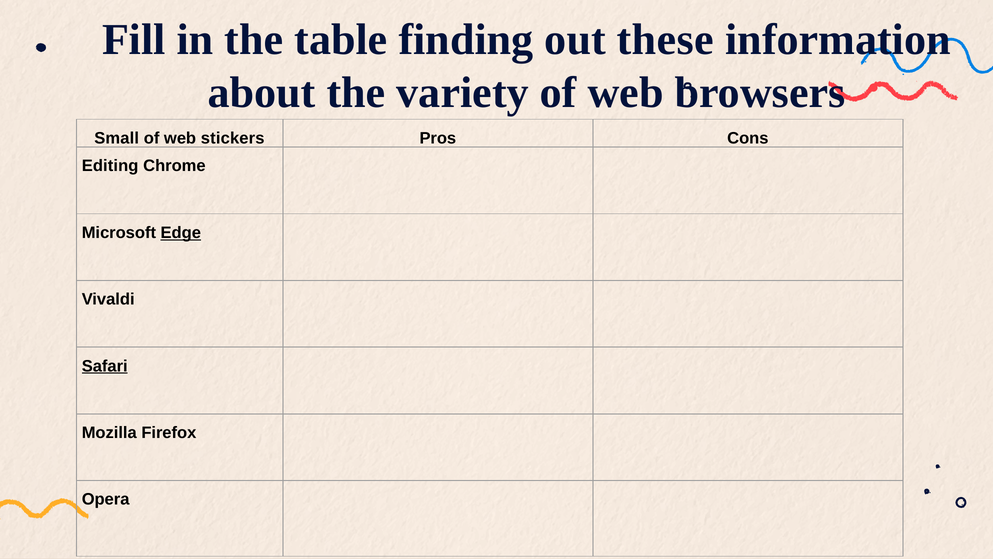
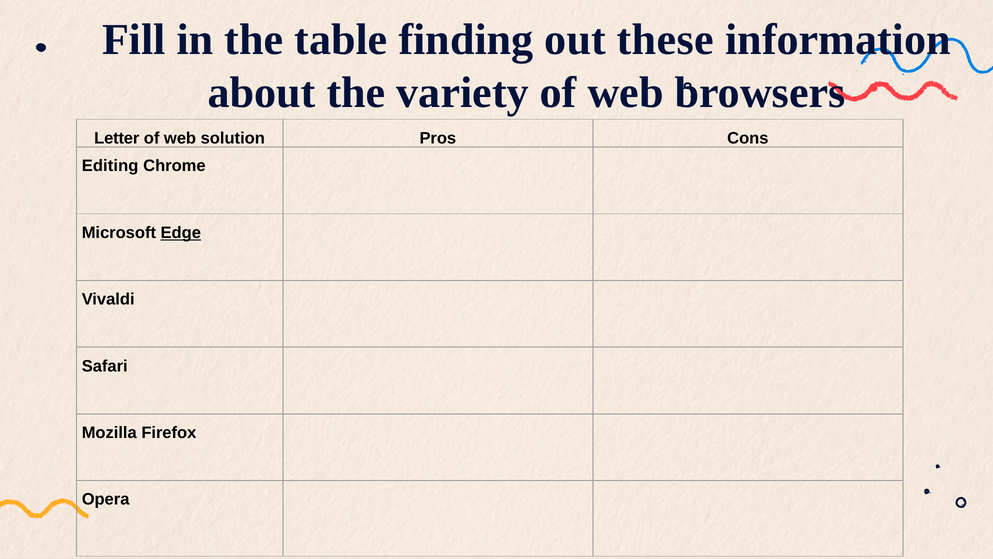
Small: Small -> Letter (117, 138)
stickers: stickers -> solution (233, 138)
Safari underline: present -> none (105, 366)
